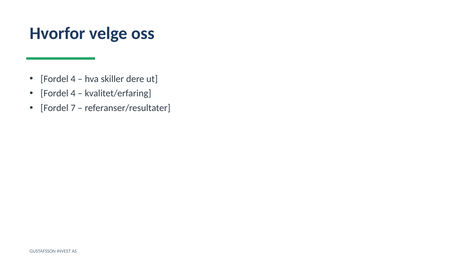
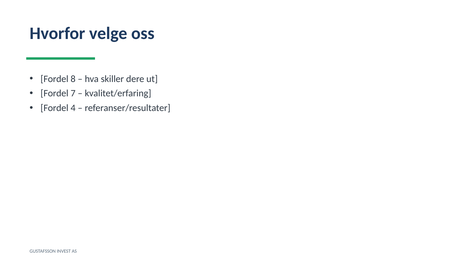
4: 4 -> 8 (73, 79)
4: 4 -> 7 (73, 93)
7: 7 -> 4 (73, 108)
